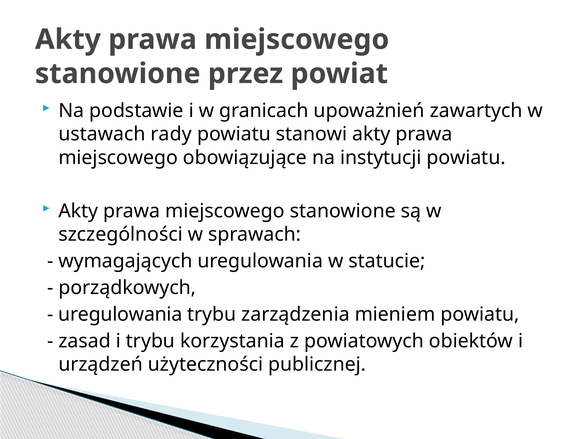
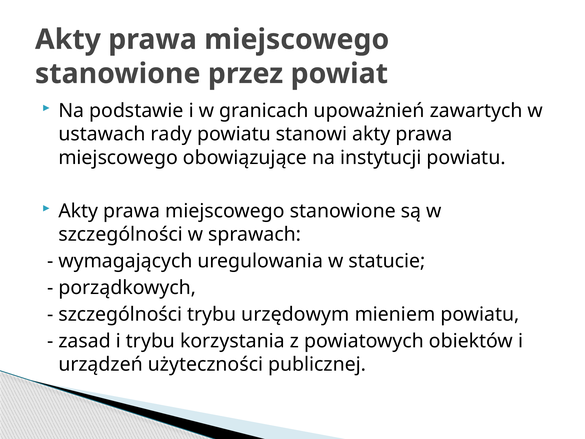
uregulowania: uregulowania -> szczególności (120, 314)
zarządzenia: zarządzenia -> urzędowym (295, 314)
